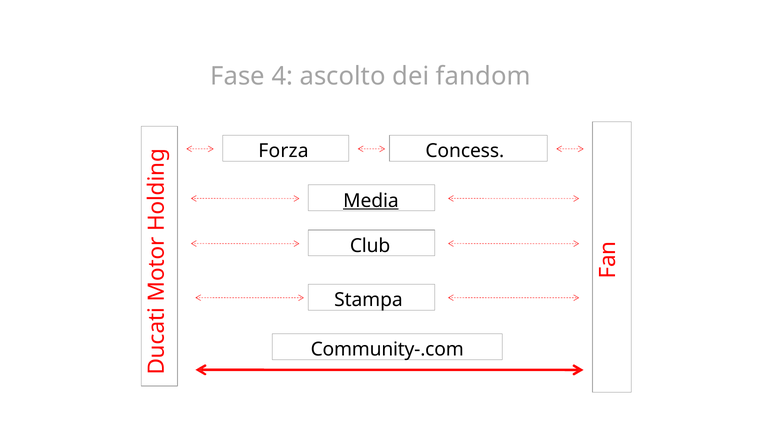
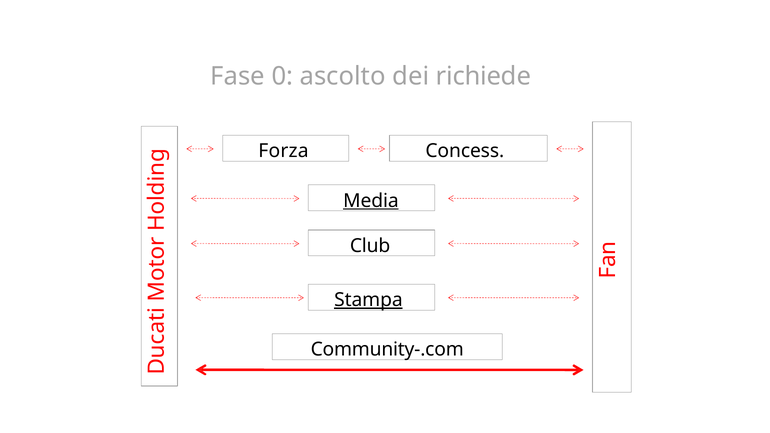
4: 4 -> 0 (282, 76)
fandom: fandom -> richiede (483, 76)
Stampa underline: none -> present (368, 300)
